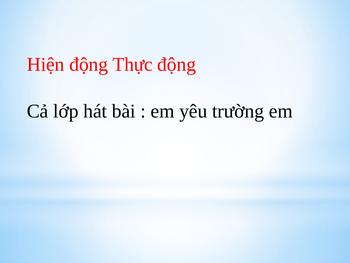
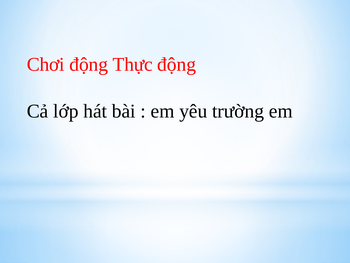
Hiện: Hiện -> Chơi (46, 64)
